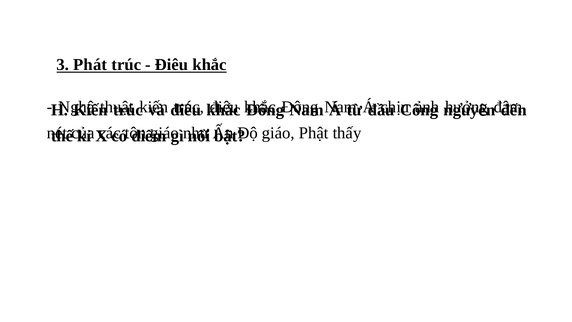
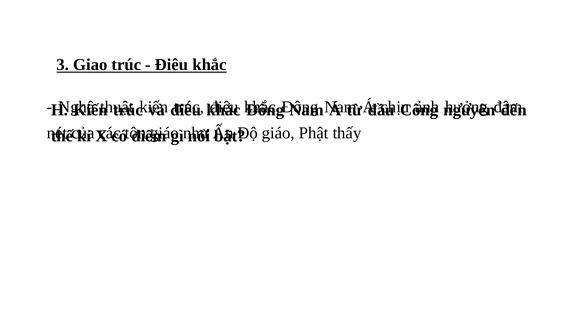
Phát: Phát -> Giao (90, 65)
